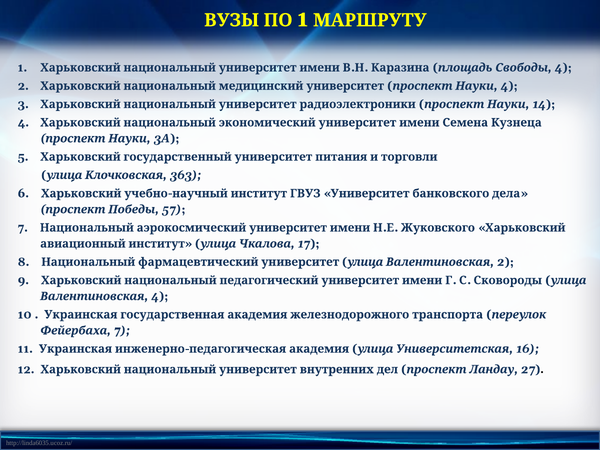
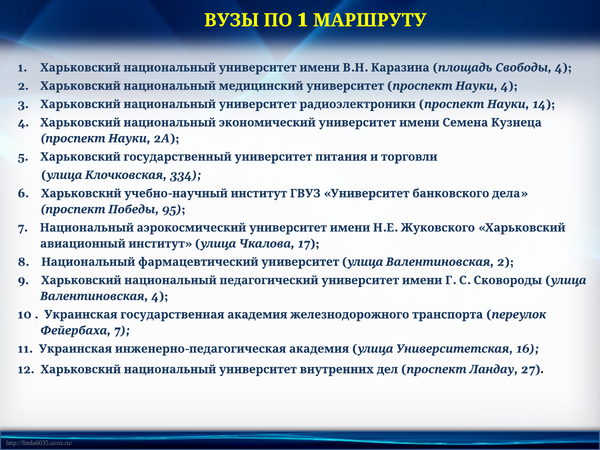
3: 3 -> 2 (157, 139)
363: 363 -> 334 (183, 175)
57: 57 -> 95 (172, 209)
